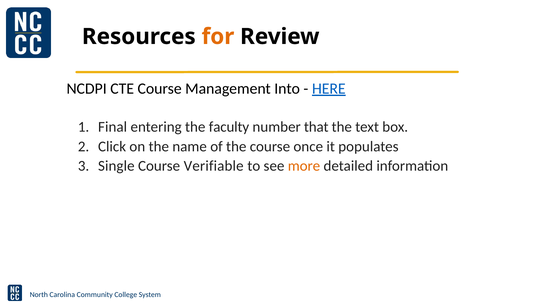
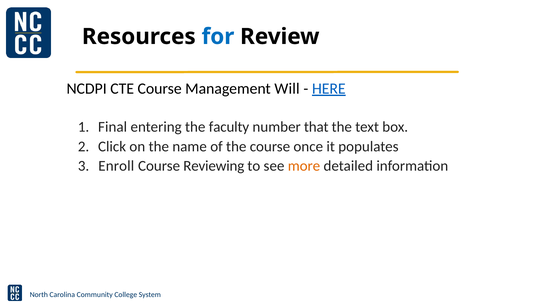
for colour: orange -> blue (218, 37)
Into: Into -> Will (287, 89)
Single: Single -> Enroll (116, 166)
Verifiable: Verifiable -> Reviewing (214, 166)
